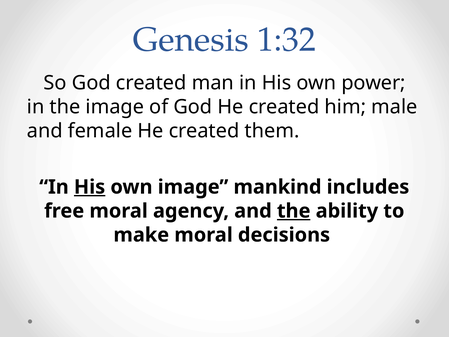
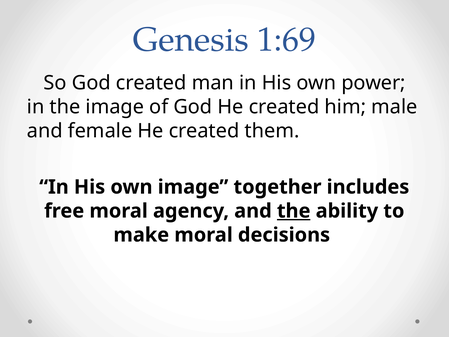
1:32: 1:32 -> 1:69 (286, 40)
His underline: present -> none (90, 187)
mankind: mankind -> together (278, 187)
